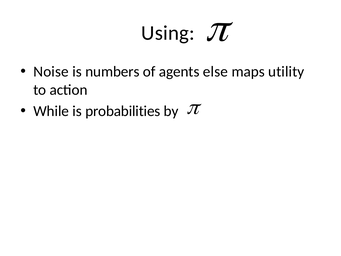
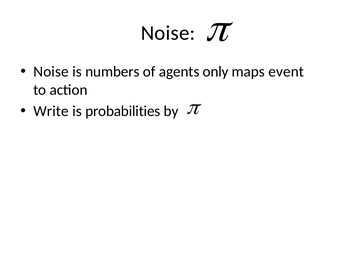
Using: Using -> Noise (168, 33)
else: else -> only (216, 72)
utility: utility -> event (286, 72)
While: While -> Write (51, 111)
